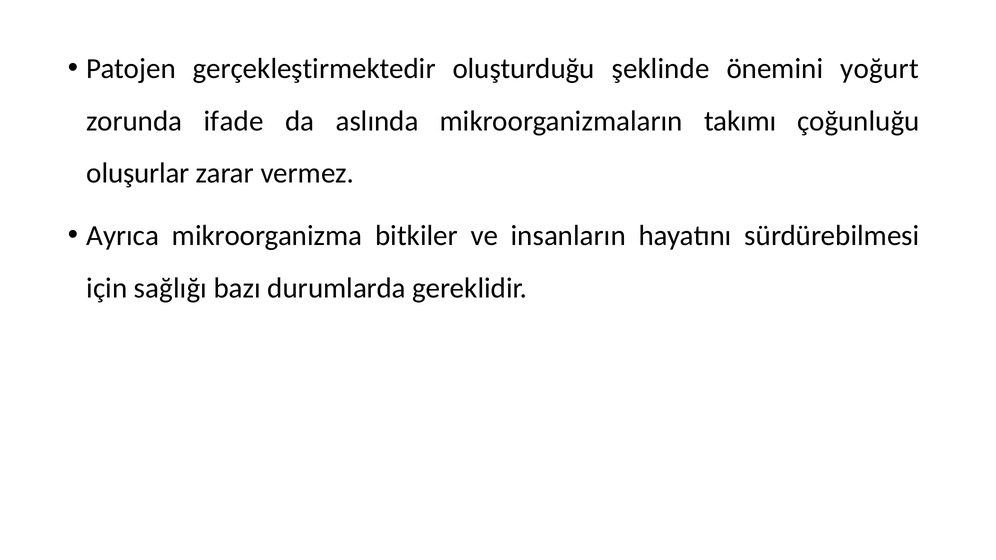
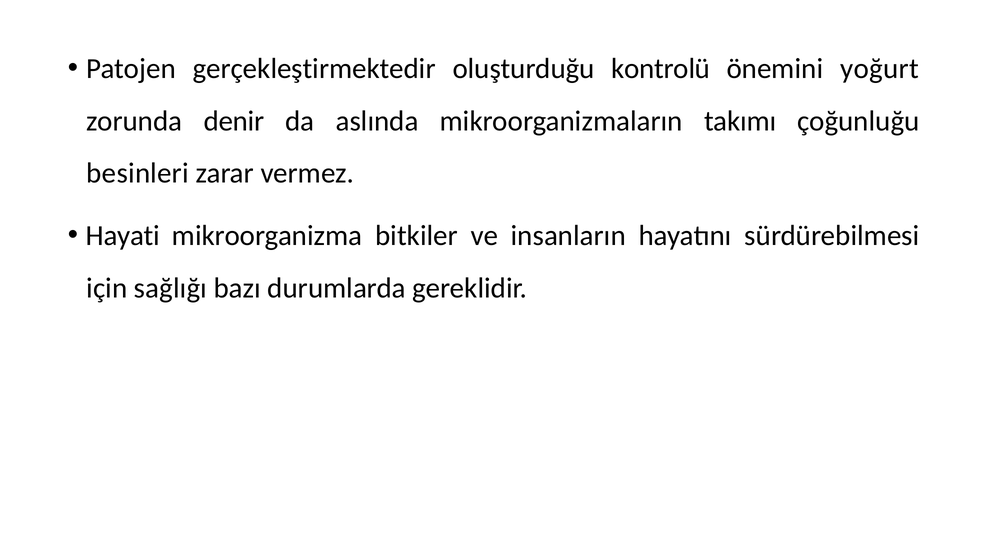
şeklinde: şeklinde -> kontrolü (661, 69)
ifade: ifade -> denir (234, 121)
oluşurlar: oluşurlar -> besinleri (138, 173)
Ayrıca: Ayrıca -> Hayati (123, 236)
